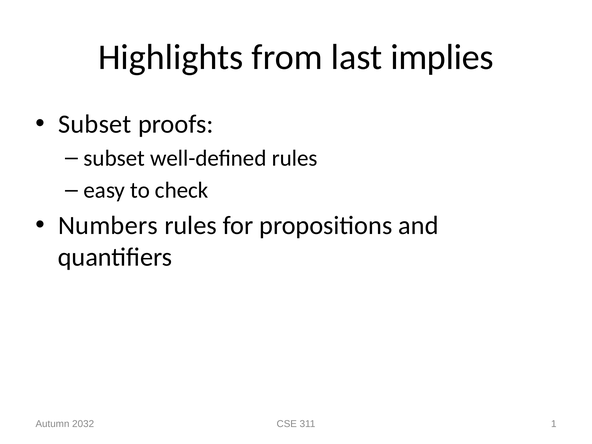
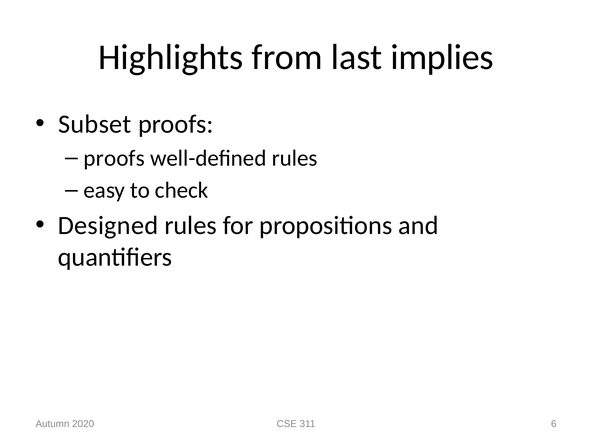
subset: subset -> proofs (114, 158)
Numbers: Numbers -> Designed (108, 225)
2032: 2032 -> 2020 (83, 424)
1: 1 -> 6 (554, 424)
